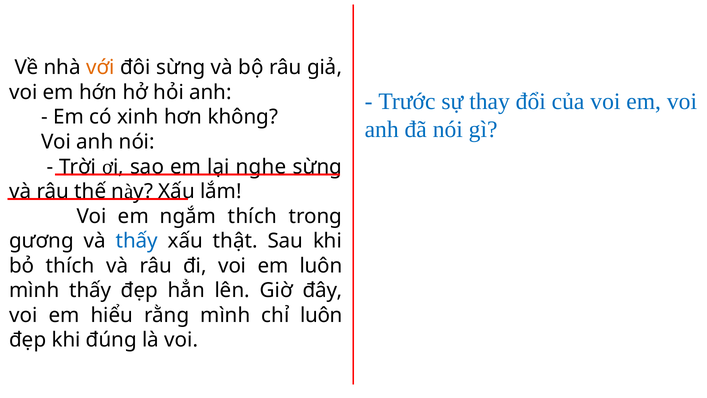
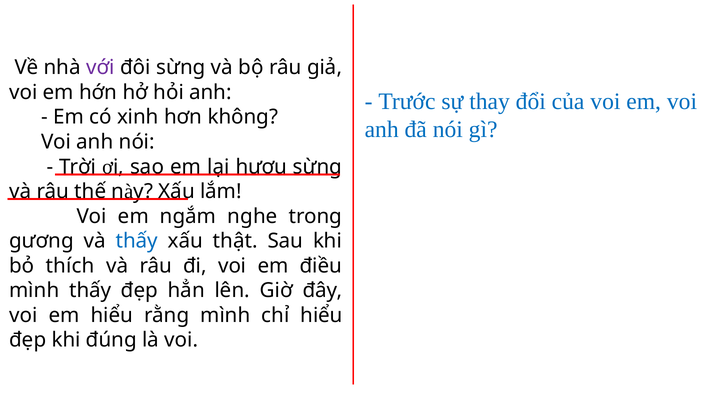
với colour: orange -> purple (101, 68)
nghe: nghe -> hươu (261, 167)
ngắm thích: thích -> nghe (252, 216)
em luôn: luôn -> điều (321, 266)
chỉ luôn: luôn -> hiểu (321, 315)
